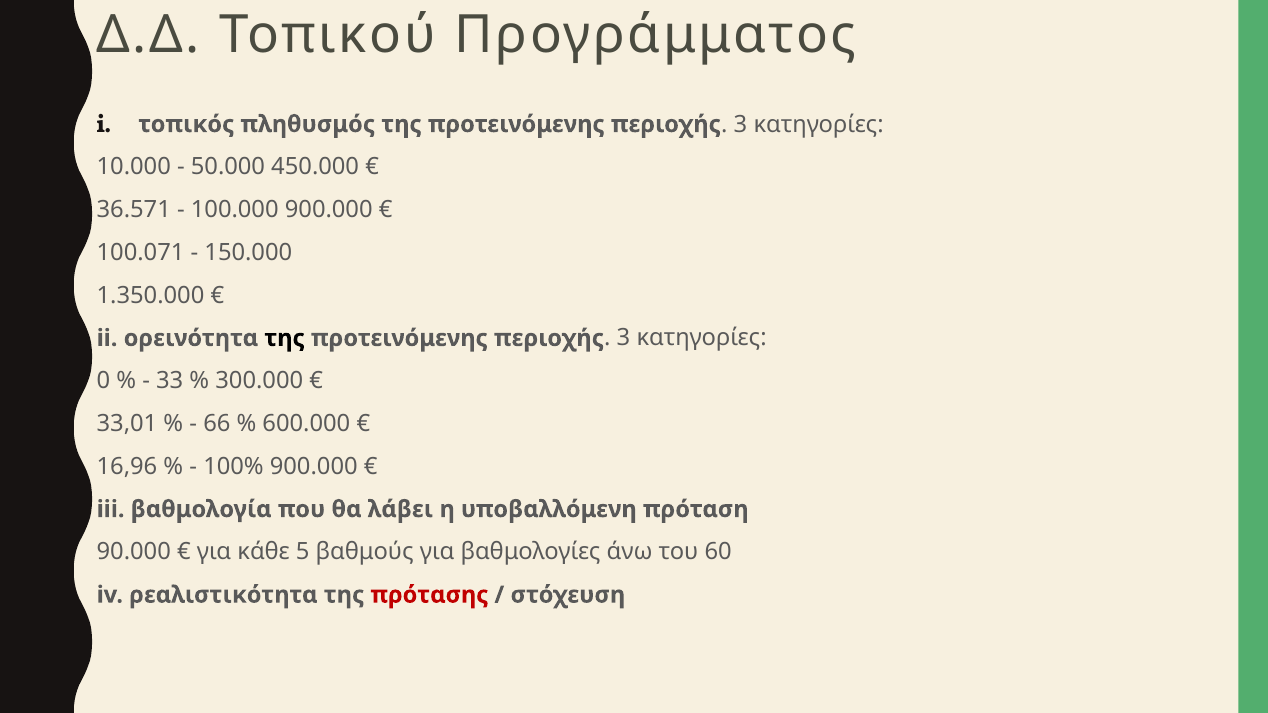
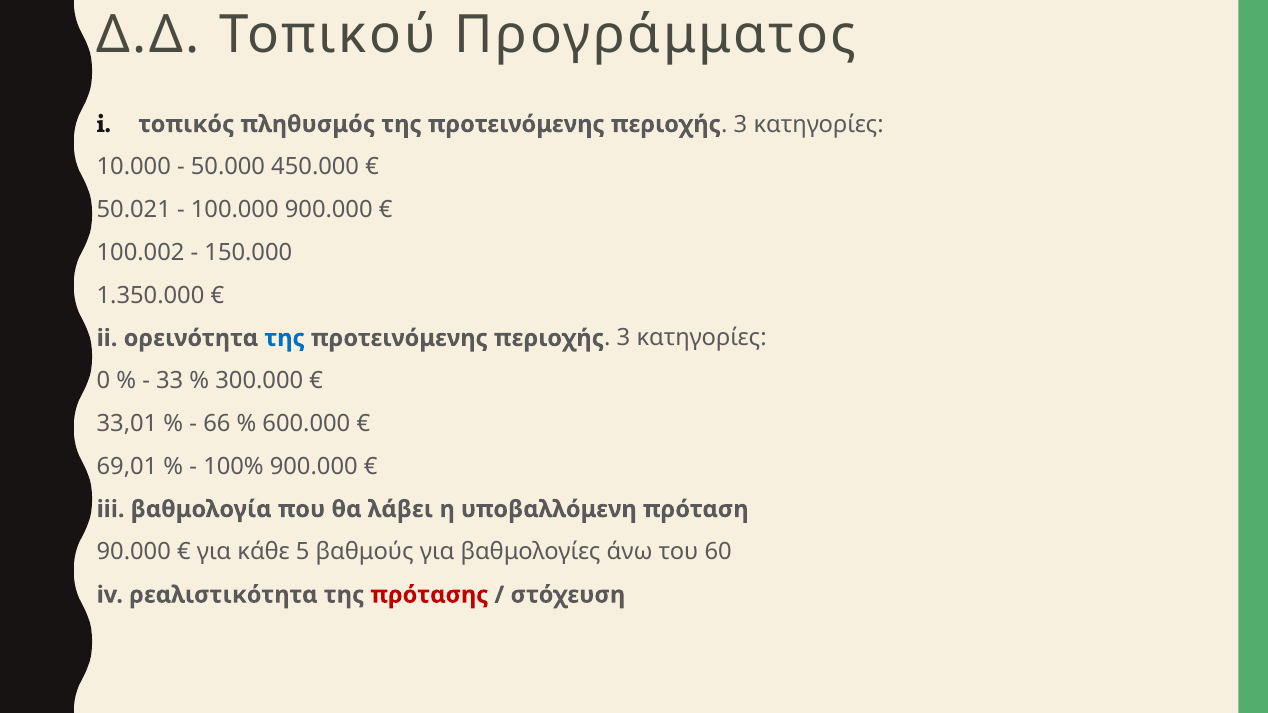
36.571: 36.571 -> 50.021 (134, 210)
100.071: 100.071 -> 100.002 (141, 253)
της colour: black -> blue (285, 338)
16,96: 16,96 -> 69,01 (127, 467)
